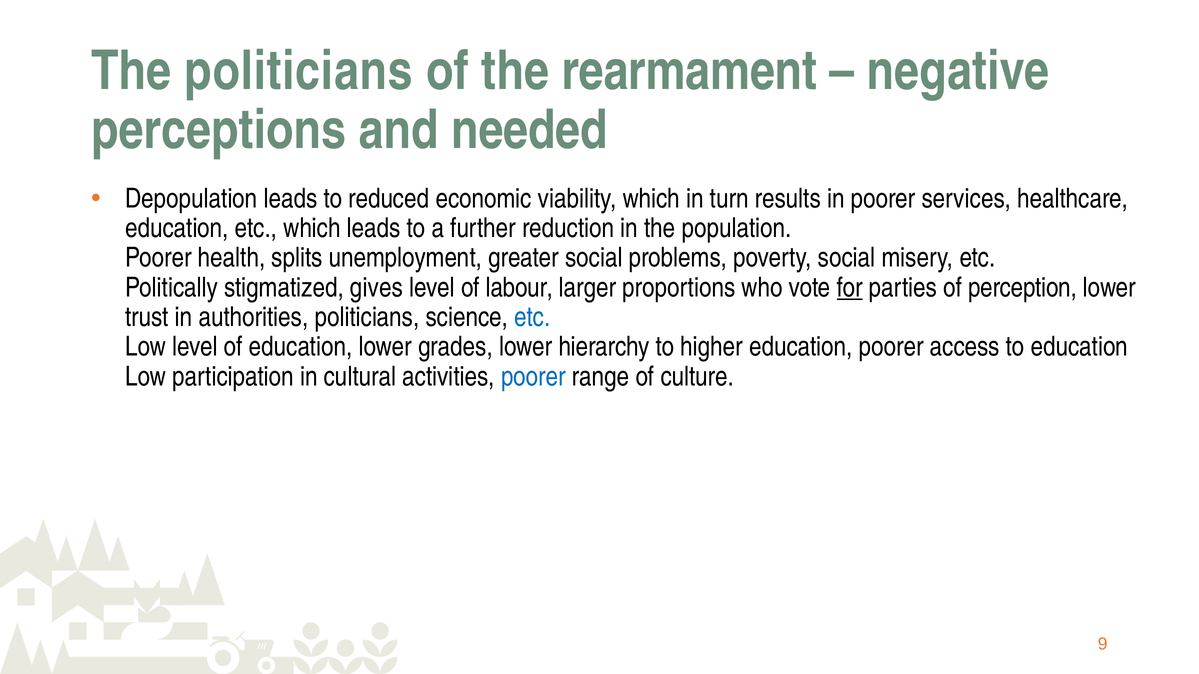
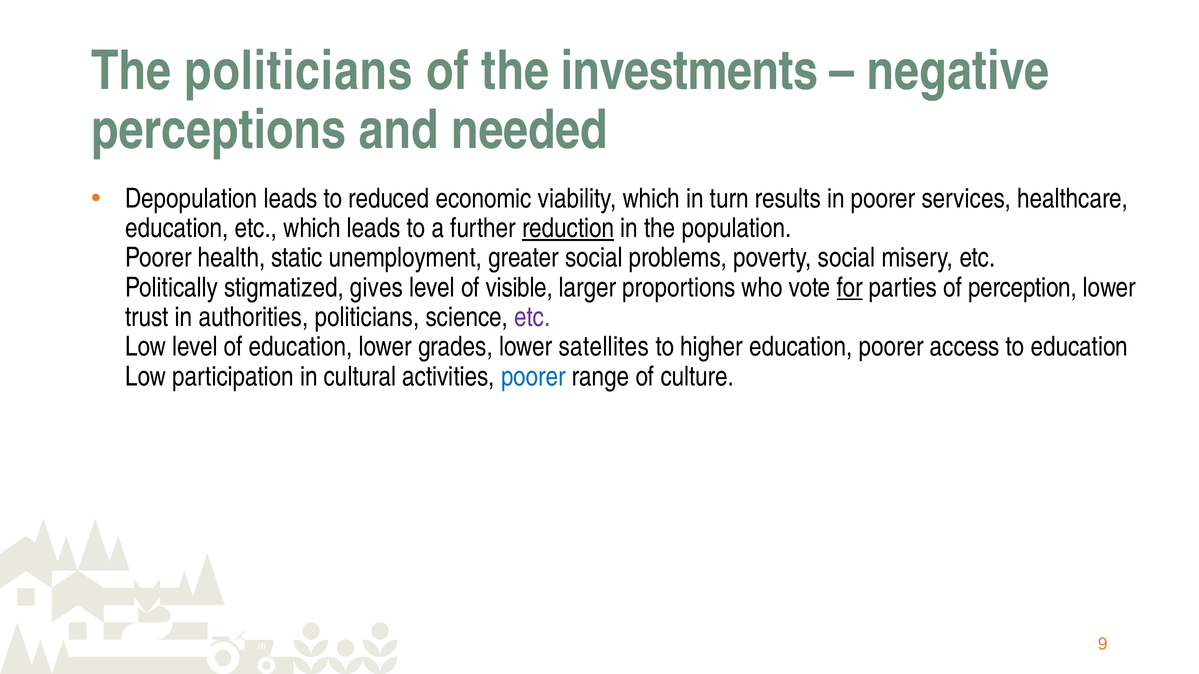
rearmament: rearmament -> investments (690, 71)
reduction underline: none -> present (568, 228)
splits: splits -> static (297, 258)
labour: labour -> visible (519, 288)
etc colour: blue -> purple (532, 317)
hierarchy: hierarchy -> satellites (604, 347)
